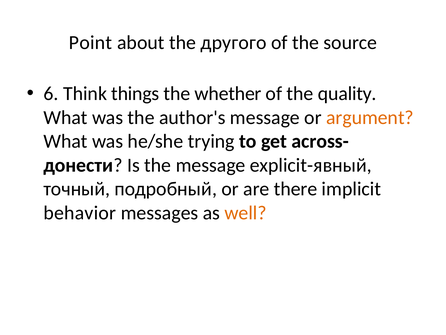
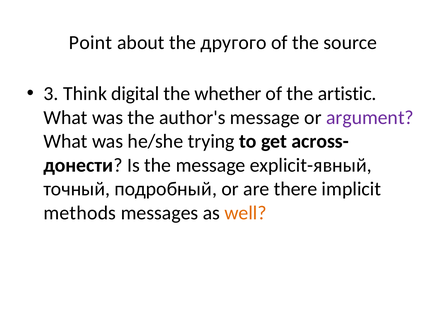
6: 6 -> 3 (51, 94)
things: things -> digital (135, 94)
quality: quality -> artistic (347, 94)
argument colour: orange -> purple (370, 117)
behavior: behavior -> methods (80, 213)
